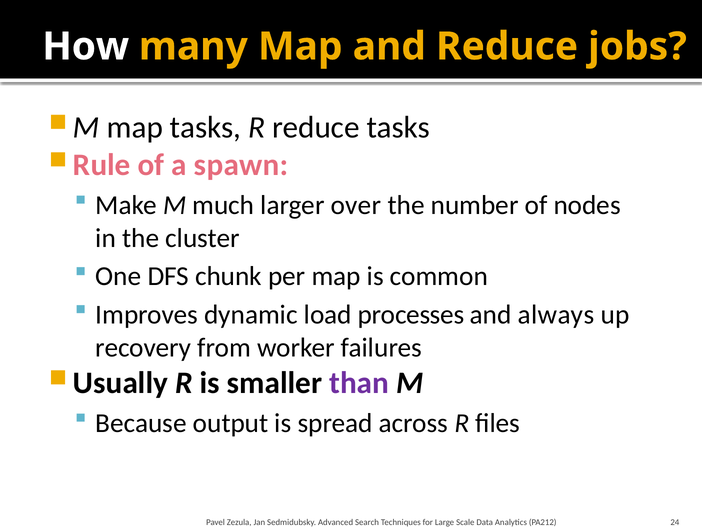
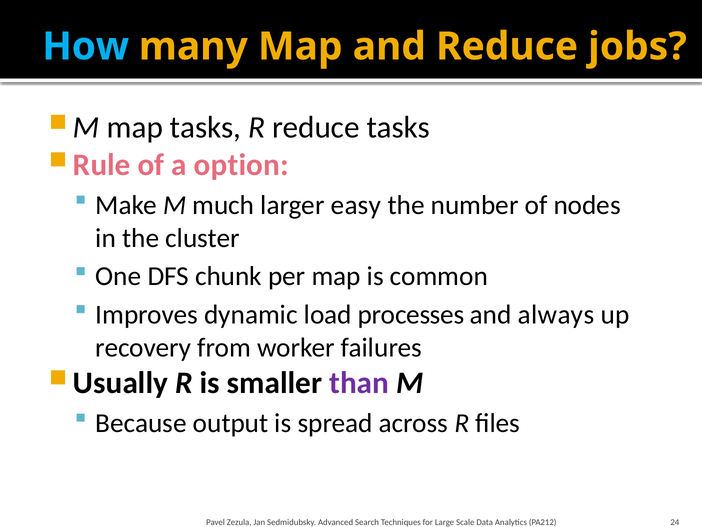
How colour: white -> light blue (86, 46)
spawn: spawn -> option (241, 165)
over: over -> easy (356, 205)
